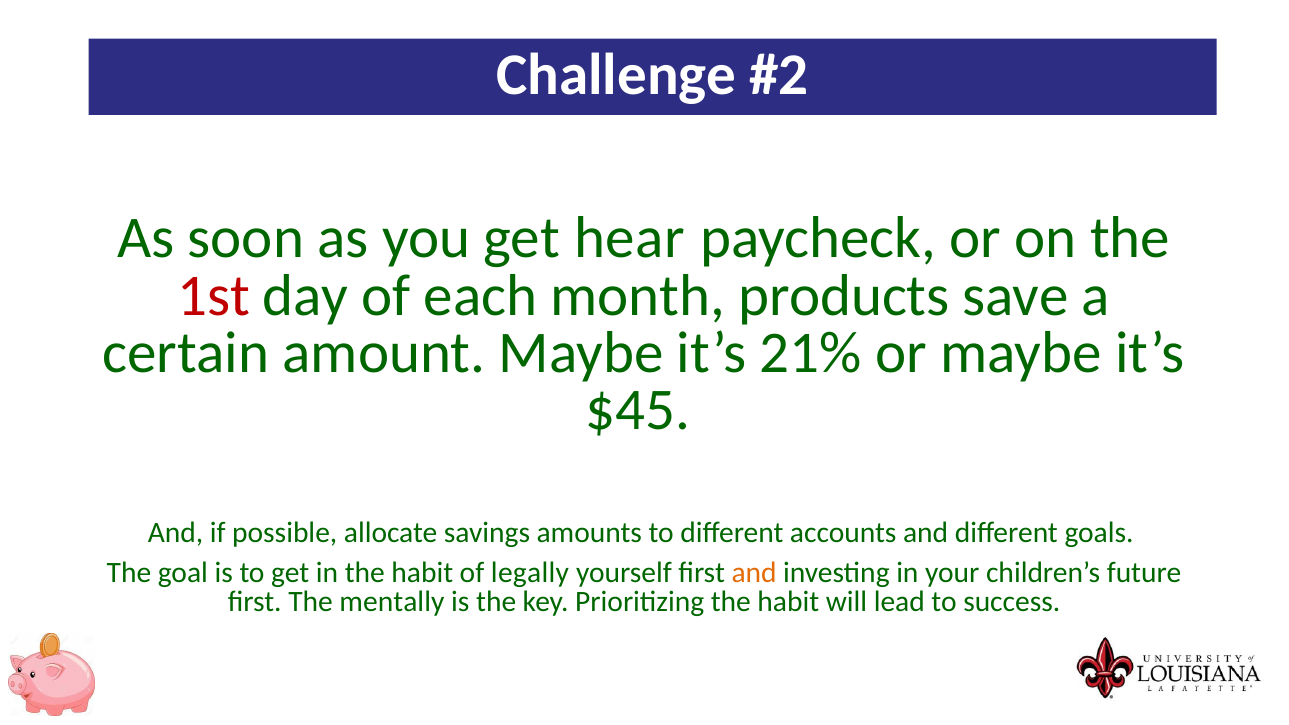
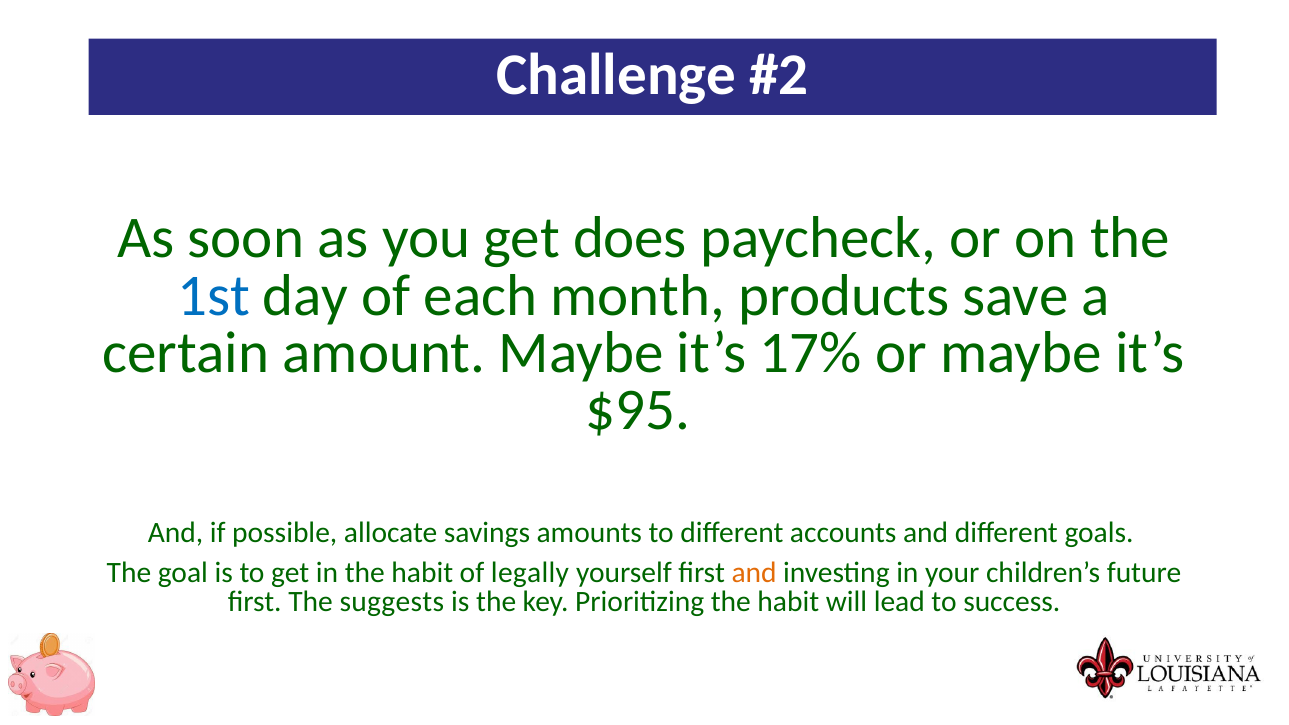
hear: hear -> does (630, 238)
1st colour: red -> blue (214, 296)
21%: 21% -> 17% (811, 353)
$45: $45 -> $95 (638, 410)
mentally: mentally -> suggests (392, 602)
